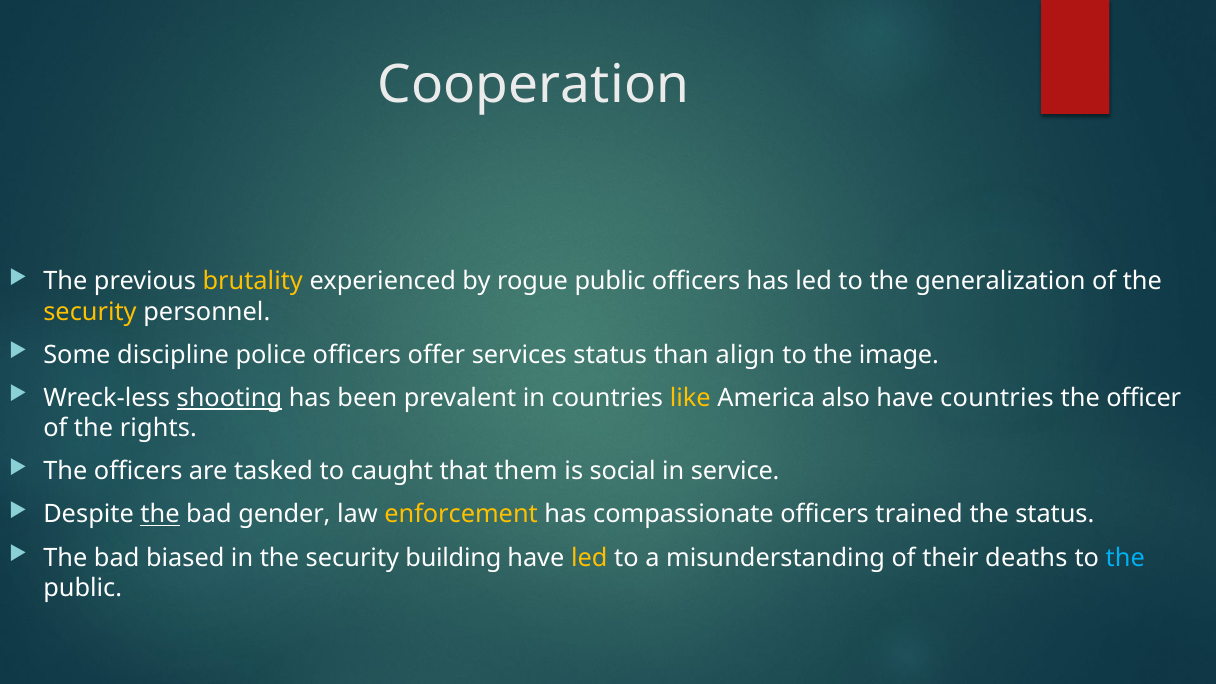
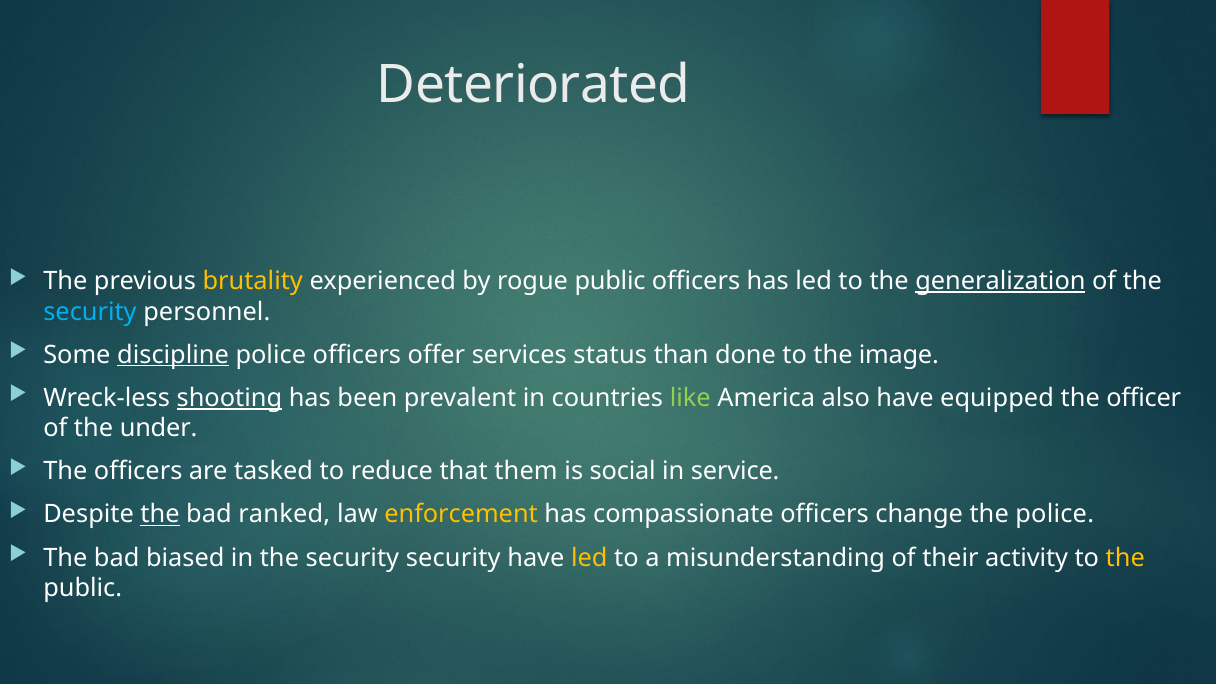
Cooperation: Cooperation -> Deteriorated (534, 85)
generalization underline: none -> present (1000, 281)
security colour: yellow -> light blue (90, 312)
discipline underline: none -> present (173, 355)
align: align -> done (746, 355)
like colour: yellow -> light green (690, 398)
have countries: countries -> equipped (997, 398)
rights: rights -> under (159, 428)
caught: caught -> reduce (392, 472)
gender: gender -> ranked (284, 515)
trained: trained -> change (919, 515)
the status: status -> police (1055, 515)
security building: building -> security (453, 558)
deaths: deaths -> activity (1027, 558)
the colour: light blue -> yellow (1125, 558)
